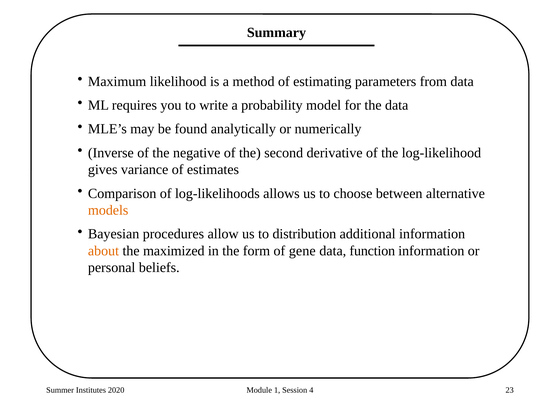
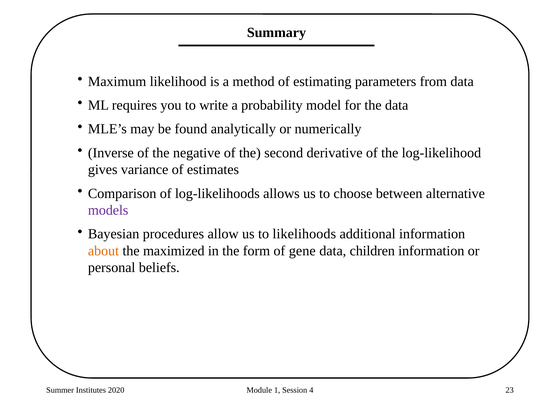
models colour: orange -> purple (108, 210)
distribution: distribution -> likelihoods (304, 234)
function: function -> children (372, 251)
